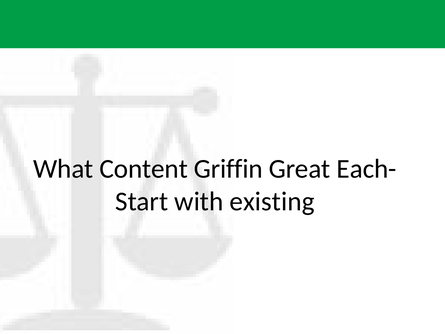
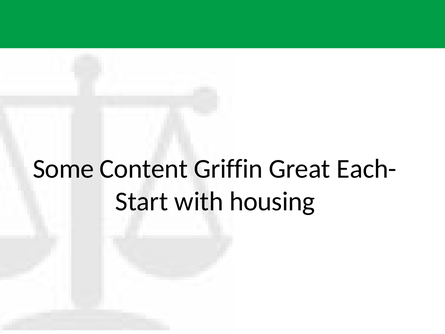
What: What -> Some (63, 169)
existing: existing -> housing (272, 201)
